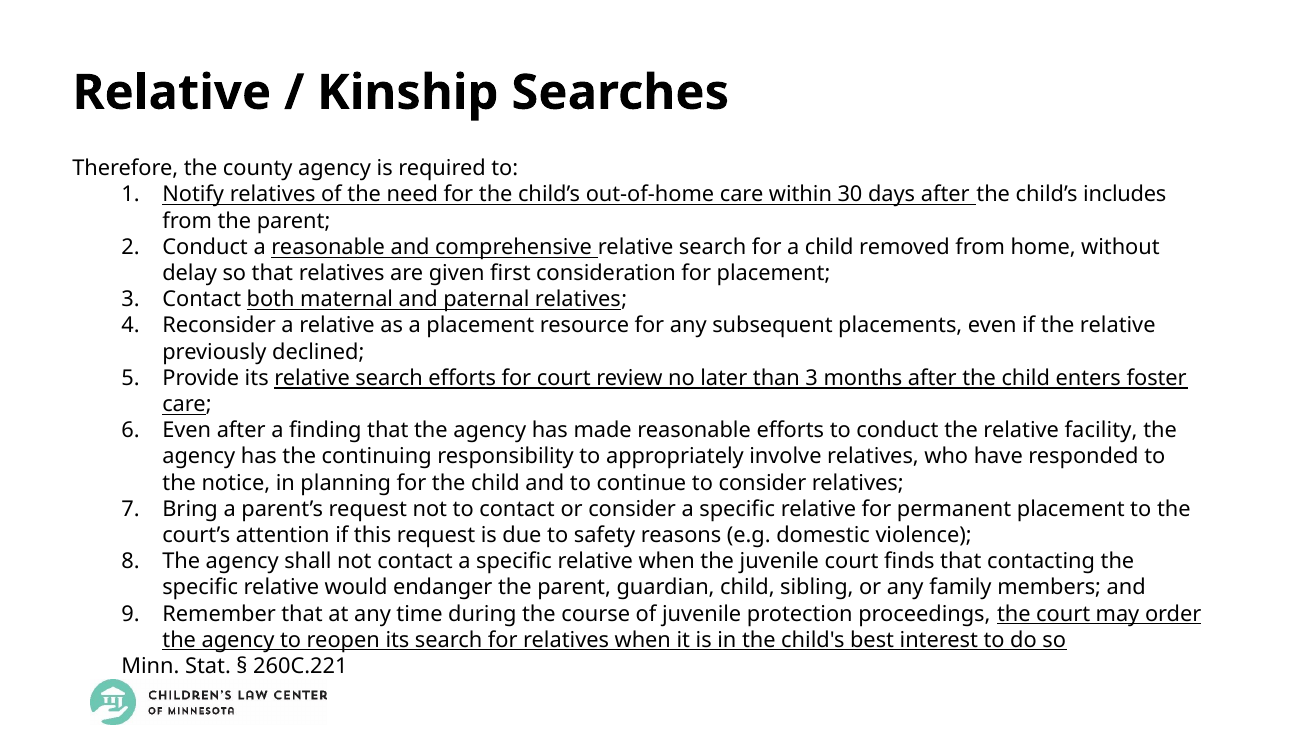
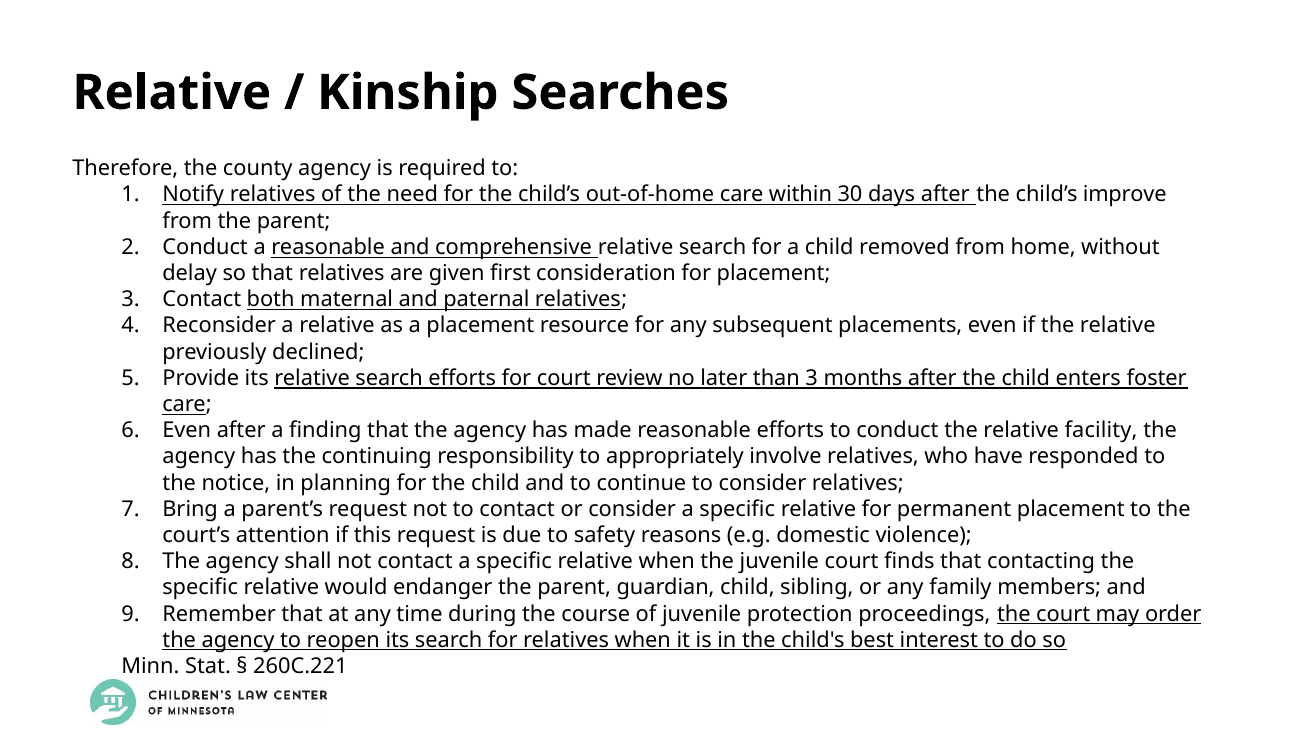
includes: includes -> improve (1125, 195)
